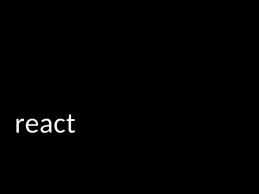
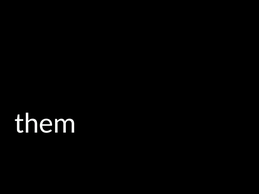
react: react -> them (45, 123)
